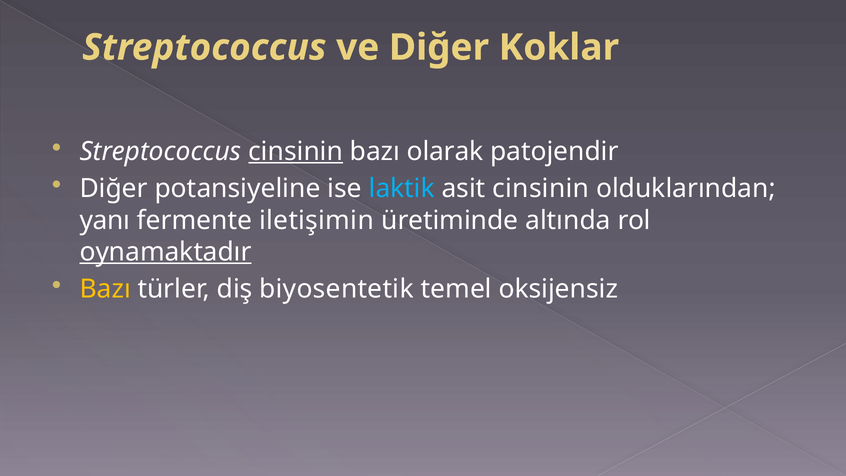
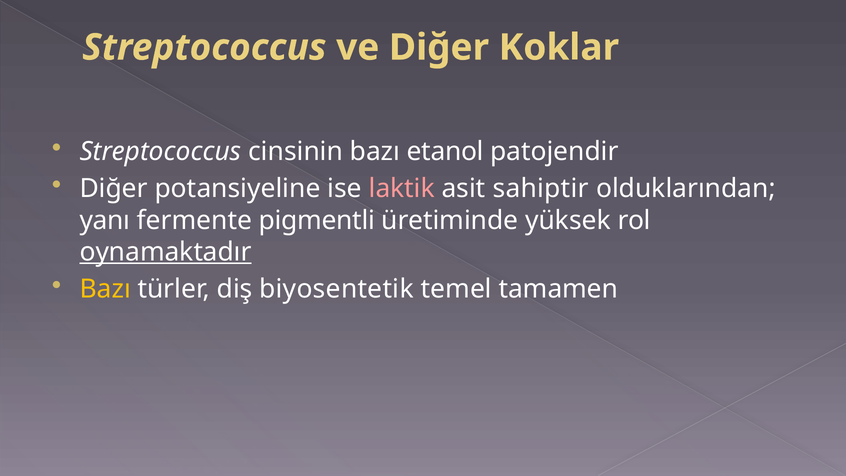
cinsinin underline: present -> none (296, 151)
olarak: olarak -> etanol (445, 151)
laktik colour: light blue -> pink (402, 188)
asit cinsinin: cinsinin -> sahiptir (541, 188)
iletişimin: iletişimin -> pigmentli (317, 220)
altında: altında -> yüksek (568, 220)
oksijensiz: oksijensiz -> tamamen (558, 289)
